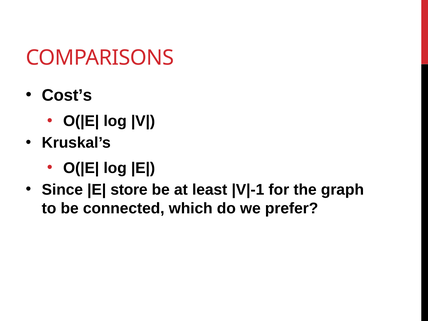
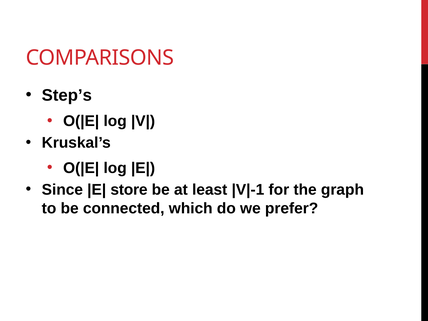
Cost’s: Cost’s -> Step’s (67, 95)
